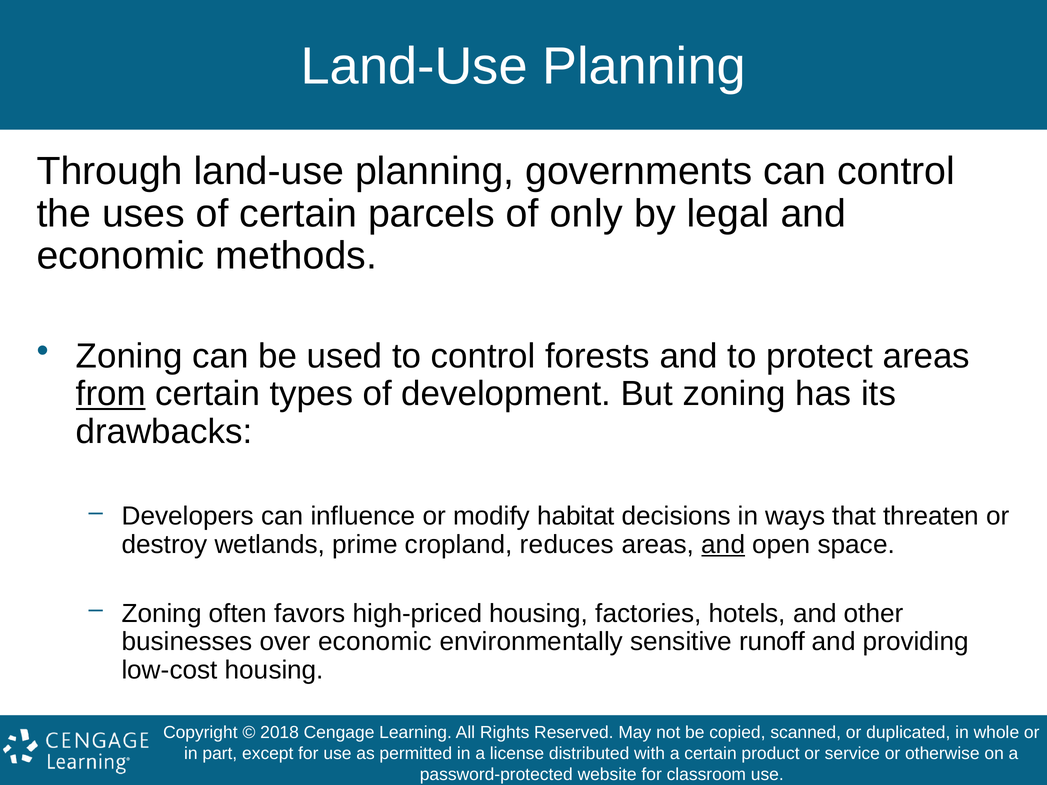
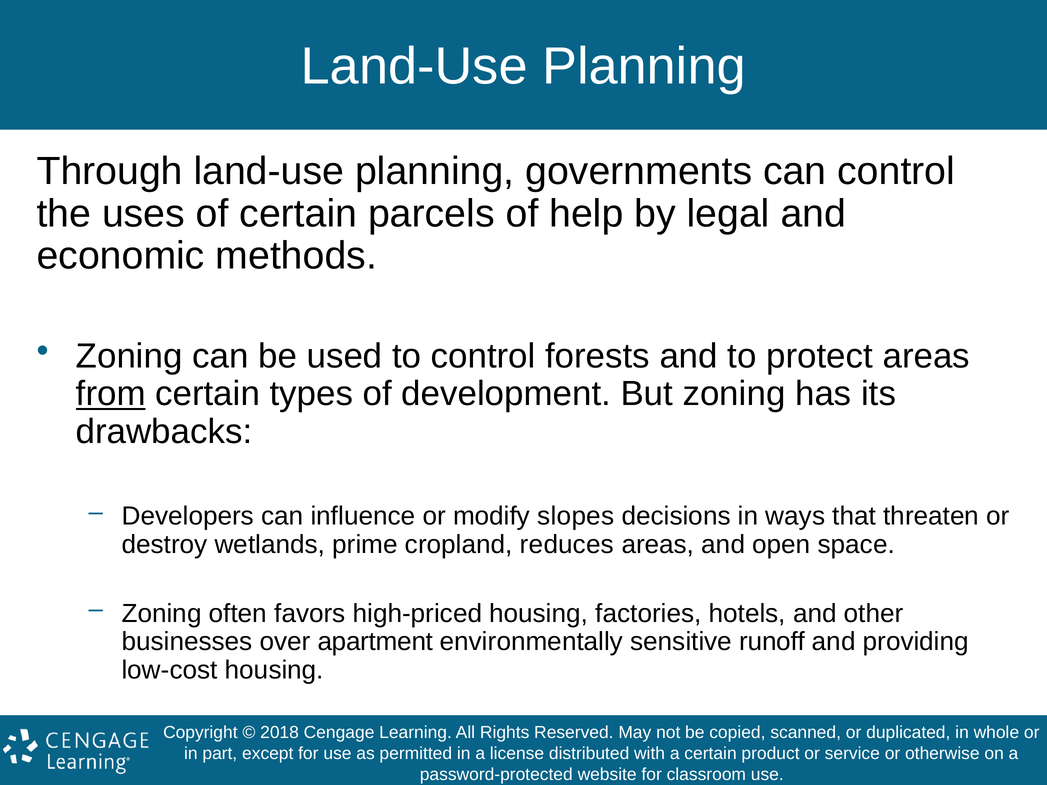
only: only -> help (586, 214)
habitat: habitat -> slopes (576, 516)
and underline: present -> none (723, 545)
over economic: economic -> apartment (375, 642)
